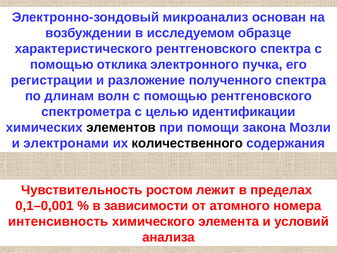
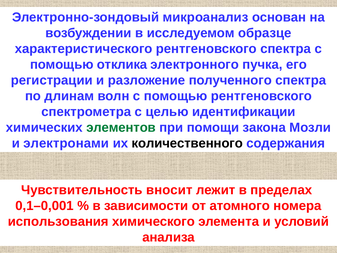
элементов colour: black -> green (121, 128)
ростом: ростом -> вносит (169, 190)
интенсивность: интенсивность -> использования (58, 221)
